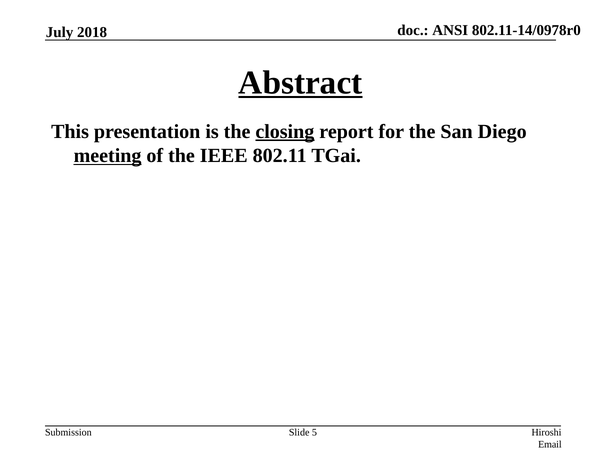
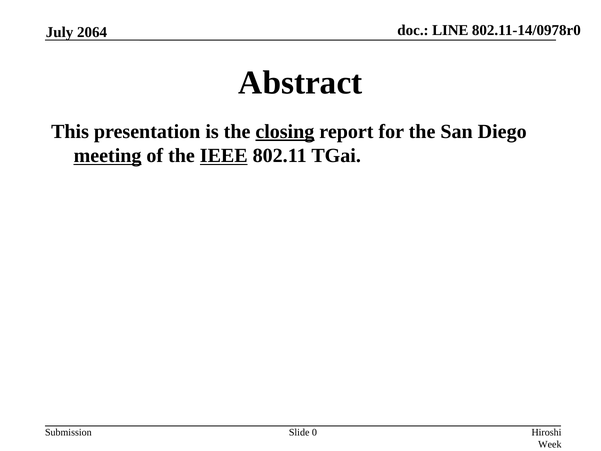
ANSI: ANSI -> LINE (450, 30)
2018: 2018 -> 2064 (92, 32)
Abstract underline: present -> none (300, 82)
IEEE underline: none -> present (224, 156)
5: 5 -> 0 (315, 432)
Email: Email -> Week (550, 444)
